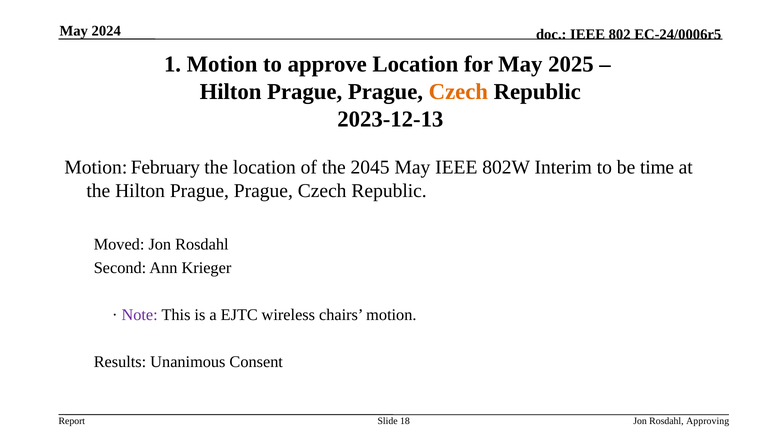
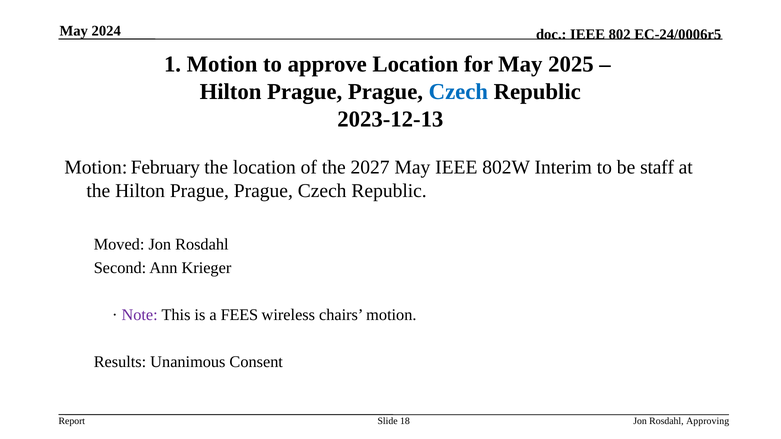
Czech colour: orange -> blue (458, 92)
2045: 2045 -> 2027 (370, 167)
time: time -> staff (657, 167)
EJTC: EJTC -> FEES (239, 315)
